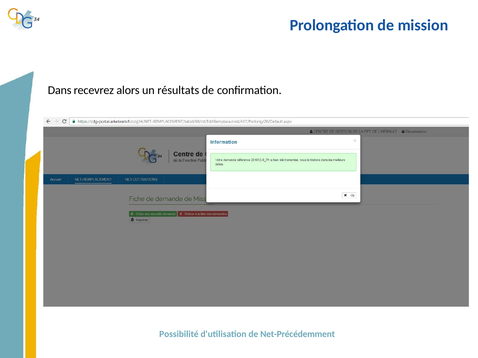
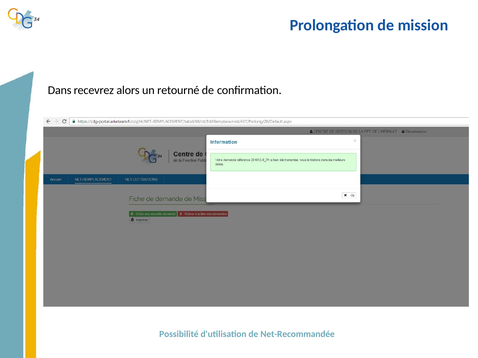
résultats: résultats -> retourné (178, 90)
Net-Précédemment: Net-Précédemment -> Net-Recommandée (298, 334)
